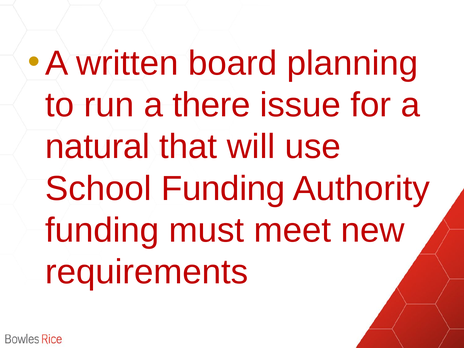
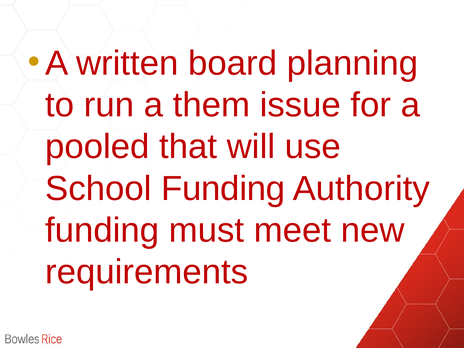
there: there -> them (211, 105)
natural: natural -> pooled (97, 147)
